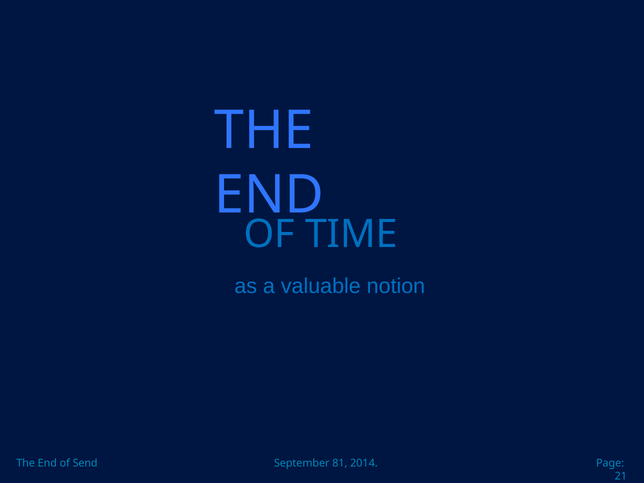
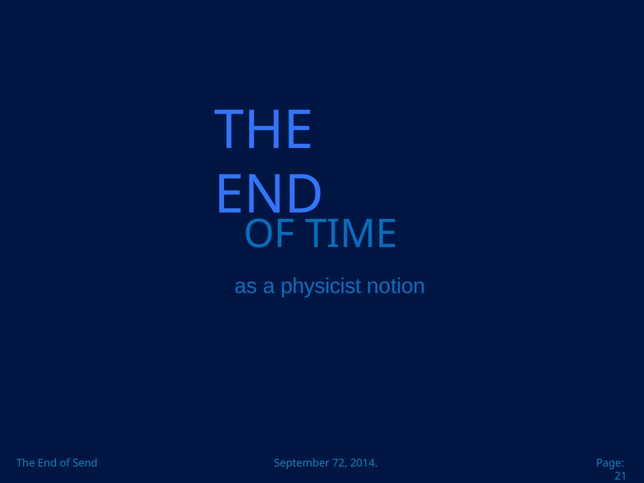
valuable: valuable -> physicist (321, 286)
81: 81 -> 72 (340, 463)
